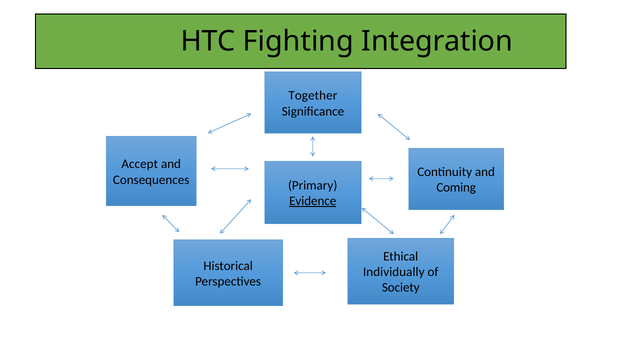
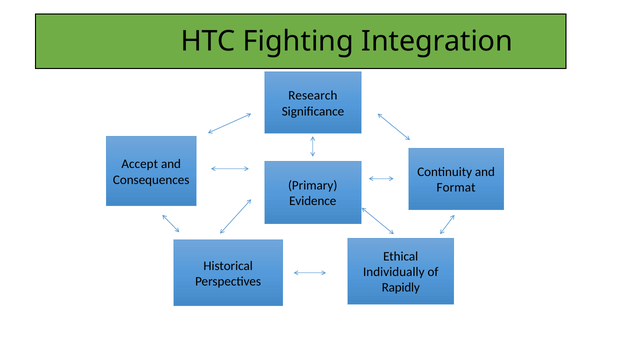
Together: Together -> Research (313, 96)
Coming: Coming -> Format (456, 188)
Evidence underline: present -> none (313, 201)
Society: Society -> Rapidly (401, 288)
